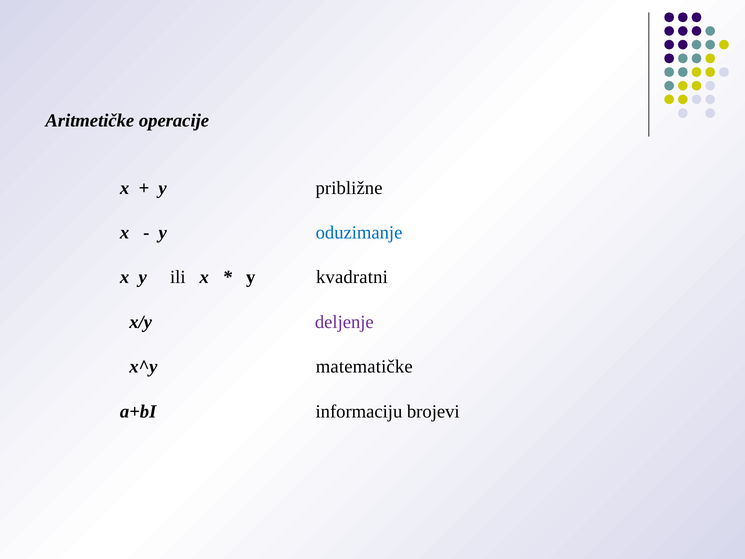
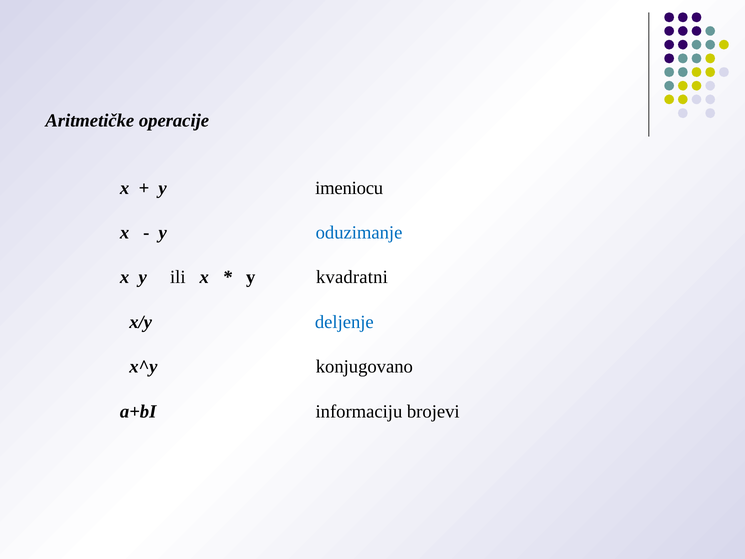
približne: približne -> imeniocu (349, 188)
deljenje colour: purple -> blue (344, 322)
matematičke: matematičke -> konjugovano (364, 367)
